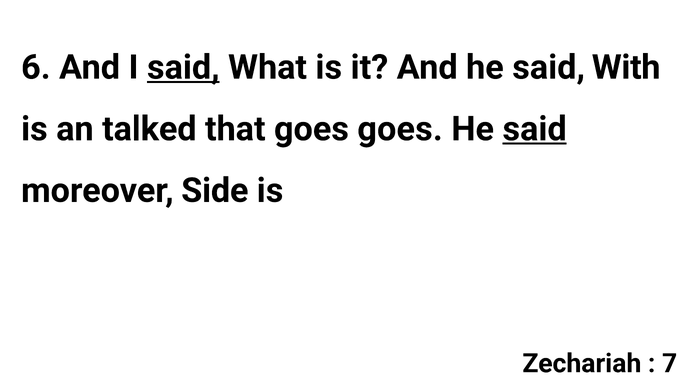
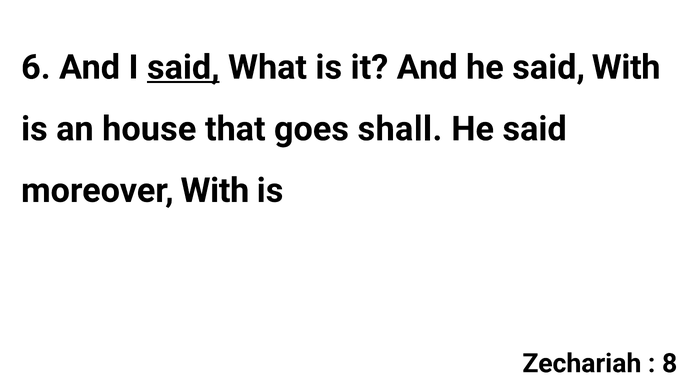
talked: talked -> house (149, 129)
goes goes: goes -> shall (400, 129)
said underline: present -> none (535, 129)
moreover Side: Side -> With (215, 190)
7: 7 -> 8 (670, 363)
